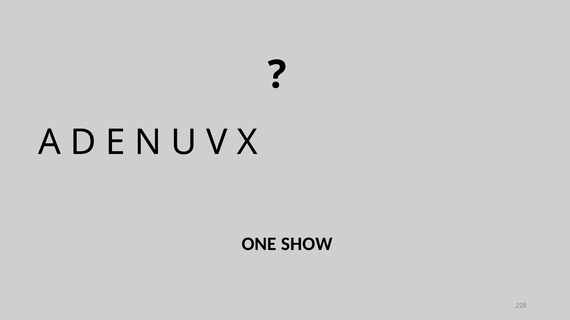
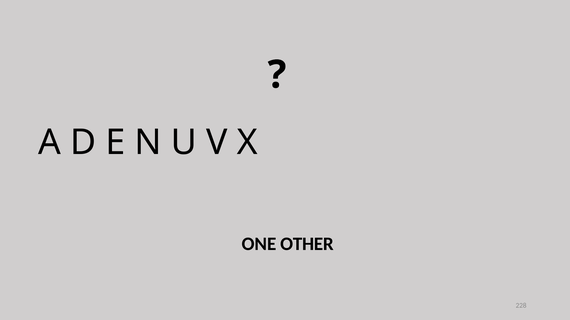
SHOW: SHOW -> OTHER (307, 244)
